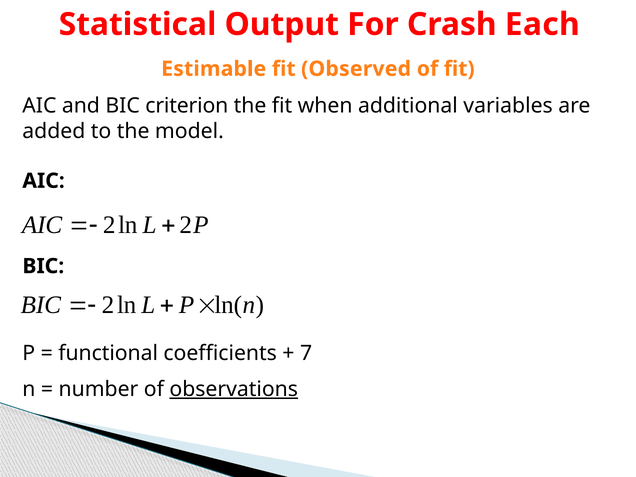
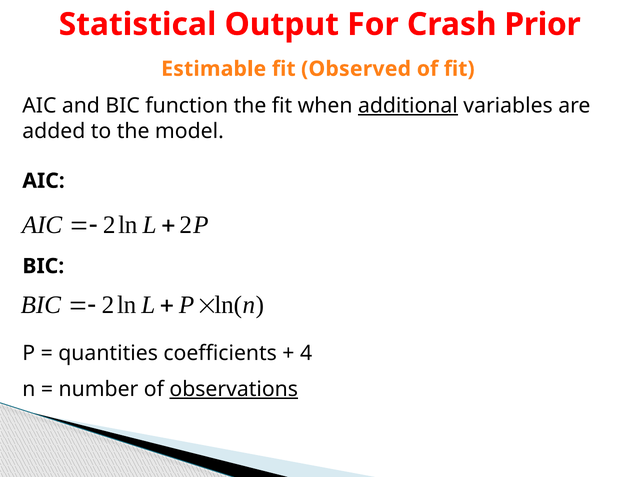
Each: Each -> Prior (543, 24)
criterion: criterion -> function (187, 106)
additional underline: none -> present (408, 106)
functional: functional -> quantities (108, 353)
7: 7 -> 4 (306, 353)
